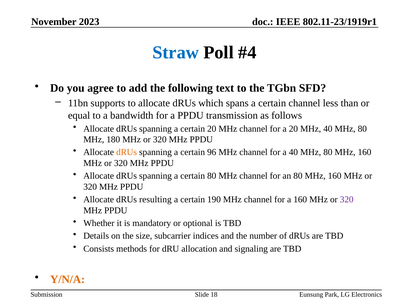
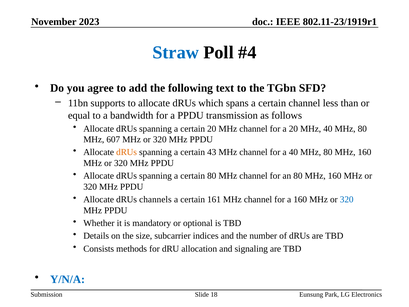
180: 180 -> 607 (113, 139)
96: 96 -> 43 (212, 152)
resulting: resulting -> channels (155, 199)
190: 190 -> 161 (214, 199)
320 colour: purple -> blue (347, 199)
Y/N/A colour: orange -> blue (68, 279)
